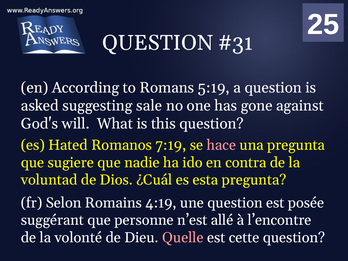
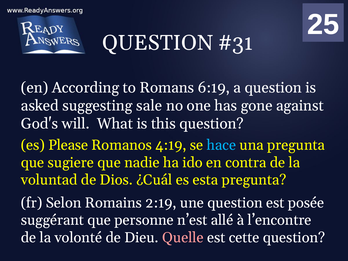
5:19: 5:19 -> 6:19 (214, 88)
Hated: Hated -> Please (68, 145)
7:19: 7:19 -> 4:19 (171, 145)
hace colour: pink -> light blue (221, 145)
4:19: 4:19 -> 2:19 (161, 203)
